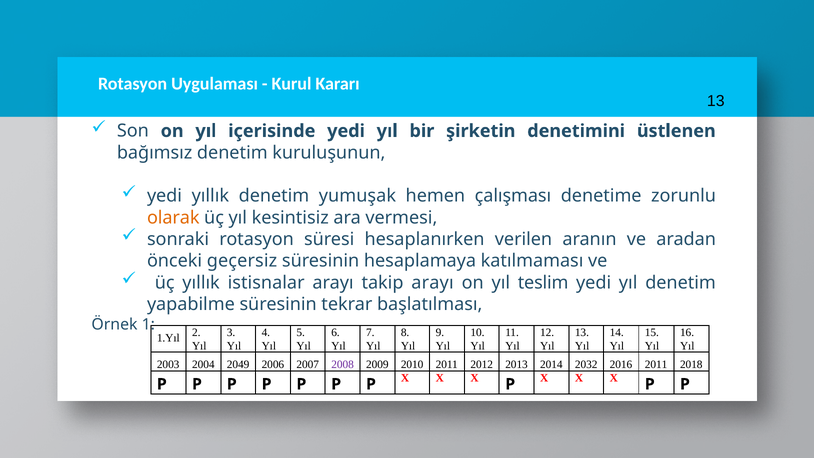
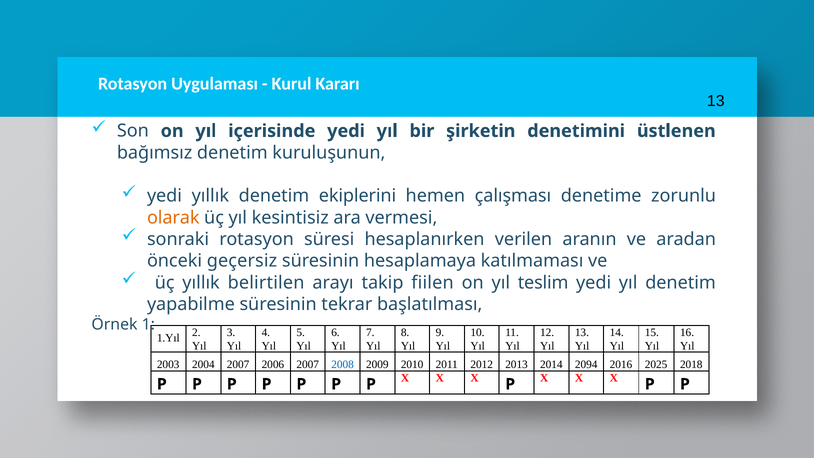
yumuşak: yumuşak -> ekiplerini (358, 196)
istisnalar: istisnalar -> belirtilen (266, 283)
takip arayı: arayı -> fiilen (433, 283)
2004 2049: 2049 -> 2007 (238, 365)
2008 colour: purple -> blue (343, 365)
2032: 2032 -> 2094 (586, 365)
2016 2011: 2011 -> 2025 (656, 365)
